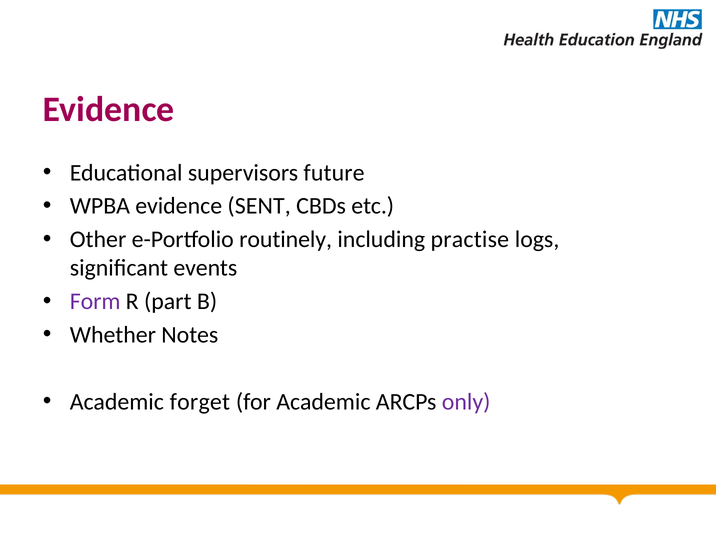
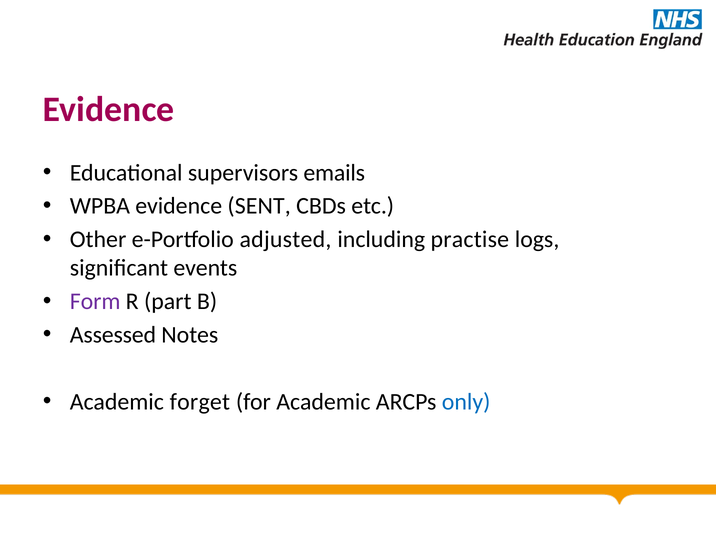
future: future -> emails (334, 173)
routinely: routinely -> adjusted (285, 239)
Whether: Whether -> Assessed (113, 335)
only colour: purple -> blue (466, 402)
